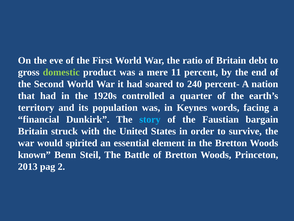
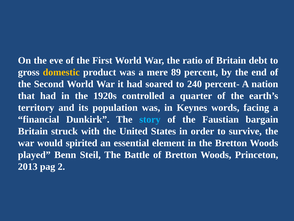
domestic colour: light green -> yellow (61, 72)
11: 11 -> 89 (176, 72)
known: known -> played (34, 154)
